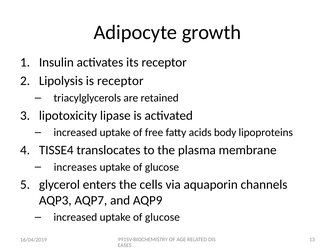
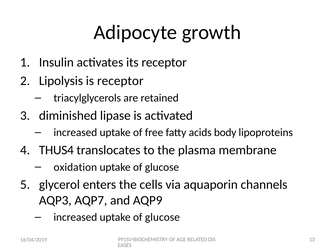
lipotoxicity: lipotoxicity -> diminished (68, 116)
TISSE4: TISSE4 -> THUS4 (56, 150)
increases: increases -> oxidation (75, 167)
